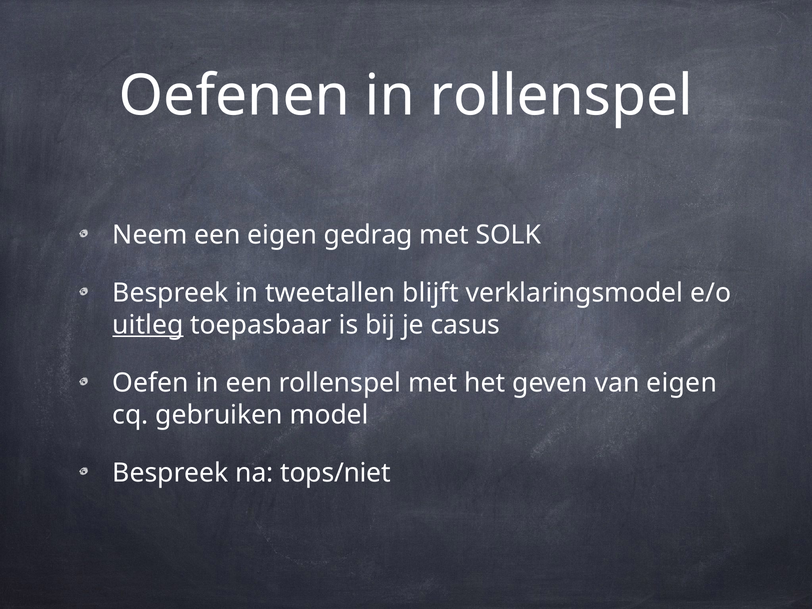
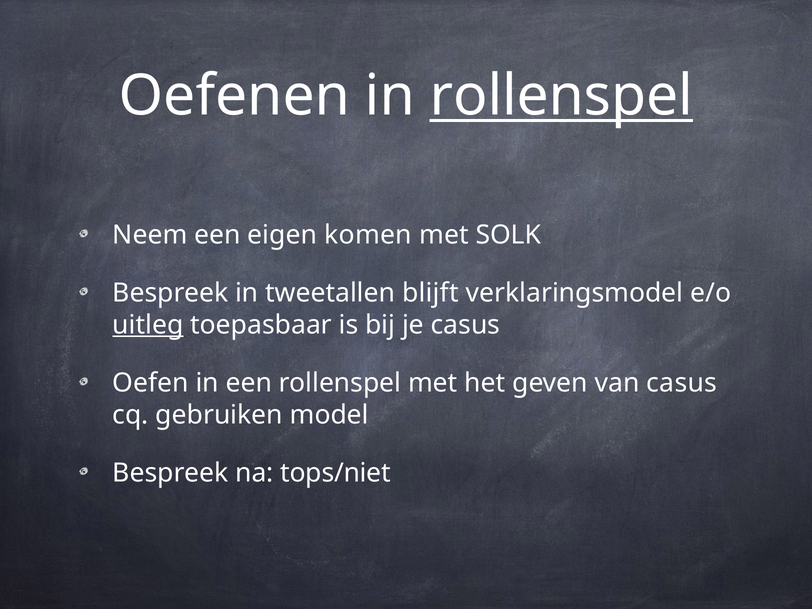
rollenspel underline: none -> present (561, 96)
gedrag: gedrag -> komen (368, 235)
van eigen: eigen -> casus (682, 383)
